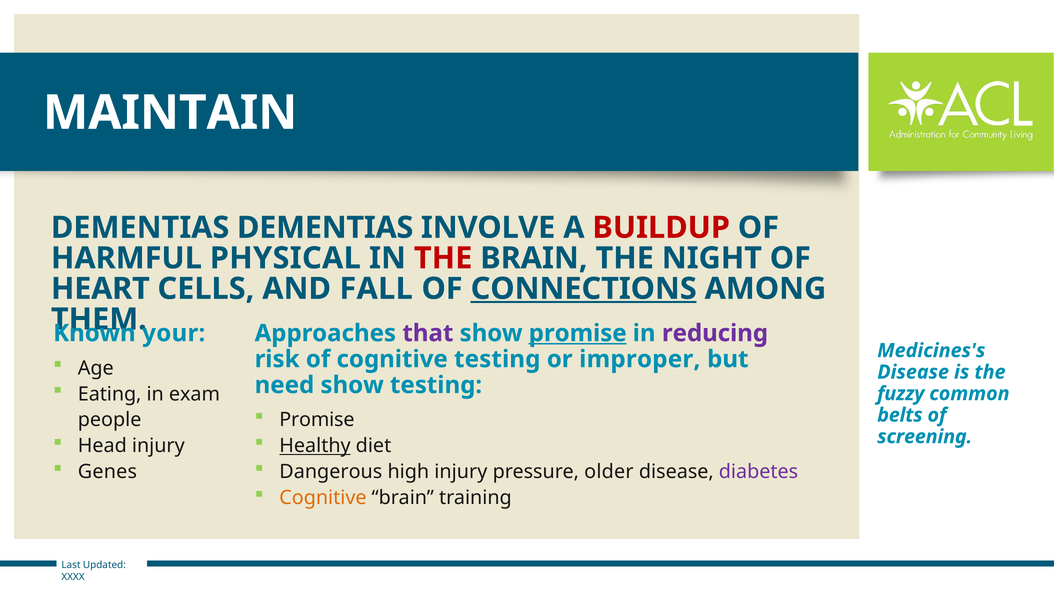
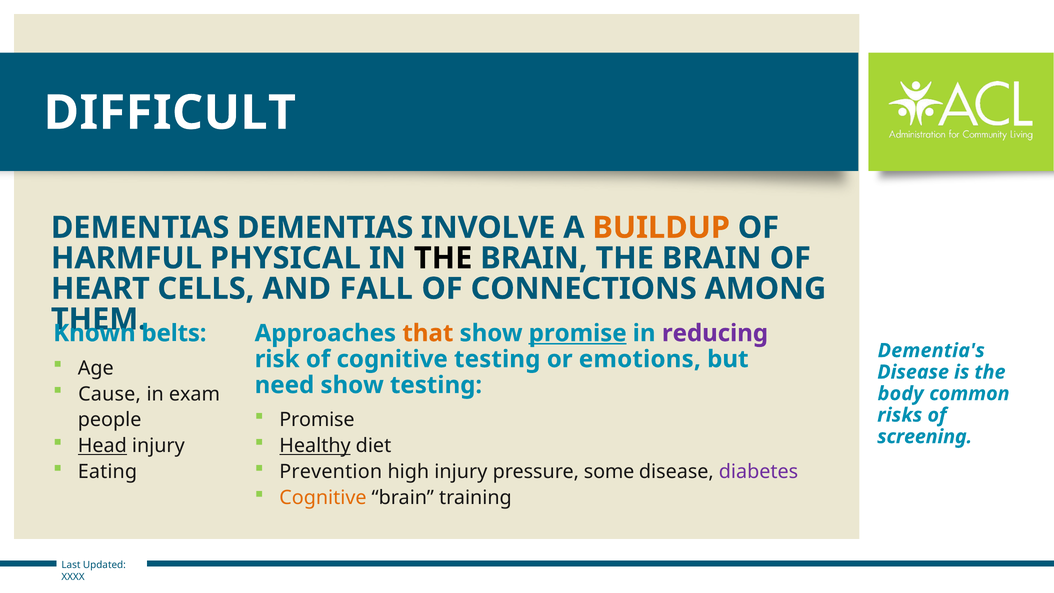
MAINTAIN: MAINTAIN -> DIFFICULT (170, 113)
BUILDUP colour: red -> orange (661, 228)
THE colour: red -> black (443, 258)
BRAIN THE NIGHT: NIGHT -> BRAIN (712, 258)
CONNECTIONS underline: present -> none (584, 289)
your: your -> belts (174, 333)
that colour: purple -> orange (428, 333)
Medicines's: Medicines's -> Dementia's (931, 351)
improper: improper -> emotions (640, 359)
Eating: Eating -> Cause (110, 394)
fuzzy: fuzzy -> body (901, 394)
belts: belts -> risks (900, 415)
Head underline: none -> present (102, 446)
Genes: Genes -> Eating (107, 472)
Dangerous: Dangerous -> Prevention (331, 472)
older: older -> some (609, 472)
